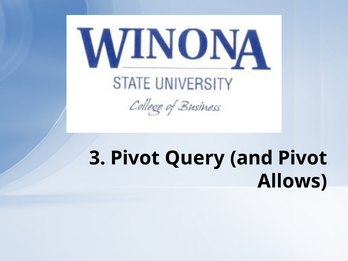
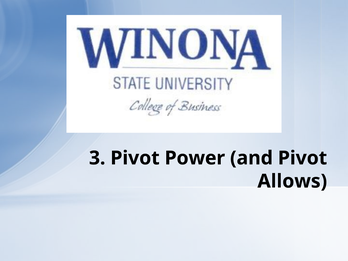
Query: Query -> Power (195, 158)
